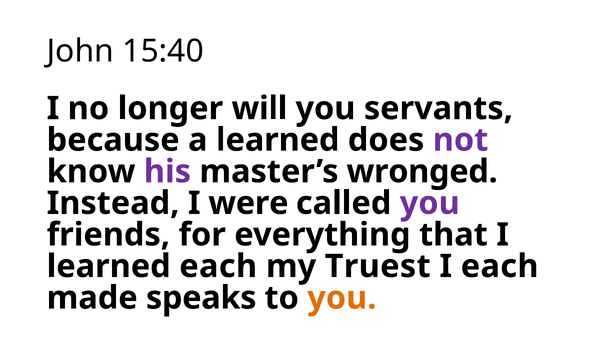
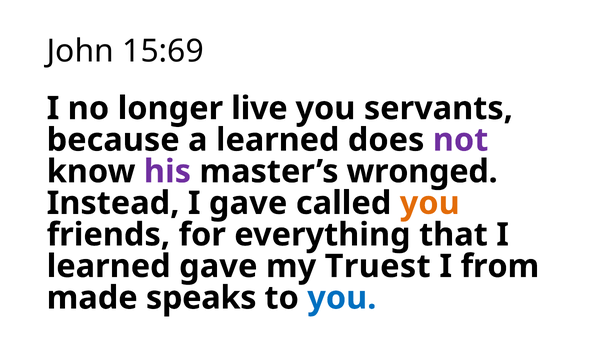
15:40: 15:40 -> 15:69 (163, 51)
will: will -> live (259, 108)
I were: were -> gave (248, 203)
you colour: purple -> orange (430, 203)
learned each: each -> gave (218, 267)
I each: each -> from (500, 267)
you colour: orange -> blue (342, 298)
